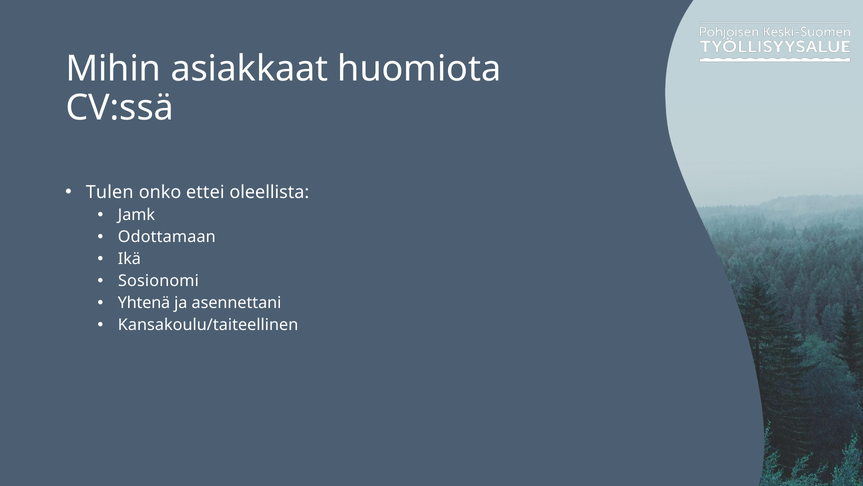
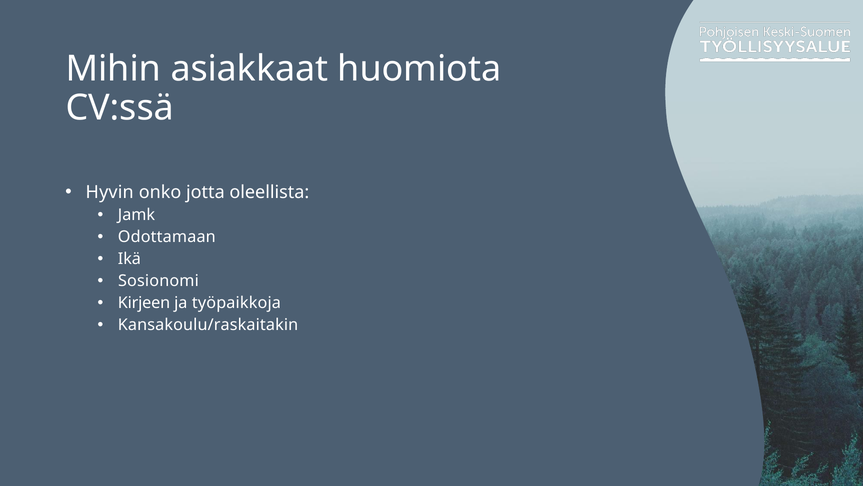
Tulen: Tulen -> Hyvin (110, 192)
ettei: ettei -> jotta (205, 192)
Yhtenä: Yhtenä -> Kirjeen (144, 303)
asennettani: asennettani -> työpaikkoja (236, 303)
Kansakoulu/taiteellinen: Kansakoulu/taiteellinen -> Kansakoulu/raskaitakin (208, 325)
